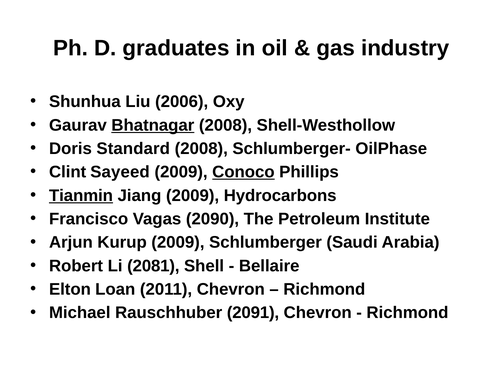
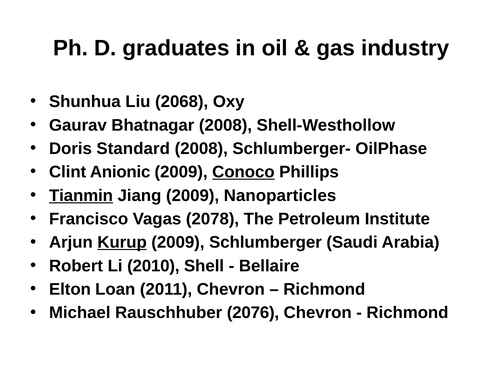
2006: 2006 -> 2068 (182, 102)
Bhatnagar underline: present -> none (153, 125)
Sayeed: Sayeed -> Anionic (120, 172)
Hydrocarbons: Hydrocarbons -> Nanoparticles (280, 196)
2090: 2090 -> 2078 (213, 219)
Kurup underline: none -> present (122, 243)
2081: 2081 -> 2010 (153, 266)
2091: 2091 -> 2076 (253, 313)
